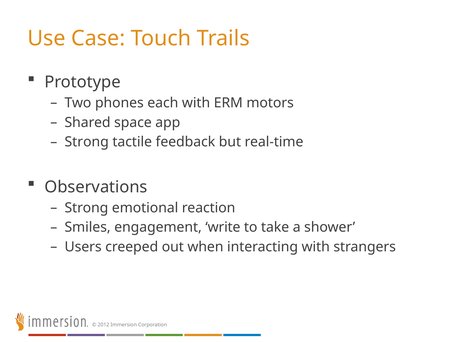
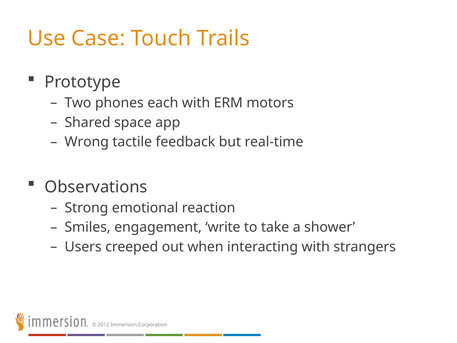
Strong: Strong -> Wrong (87, 142)
